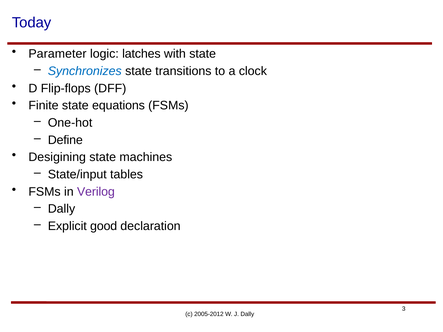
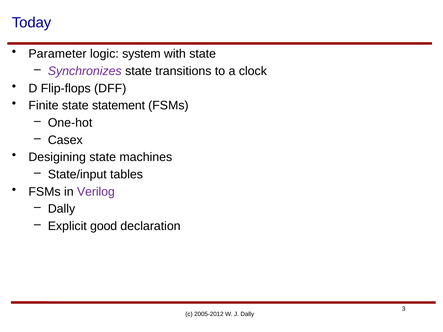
latches: latches -> system (141, 54)
Synchronizes colour: blue -> purple (85, 71)
equations: equations -> statement (119, 106)
Define: Define -> Casex (65, 140)
